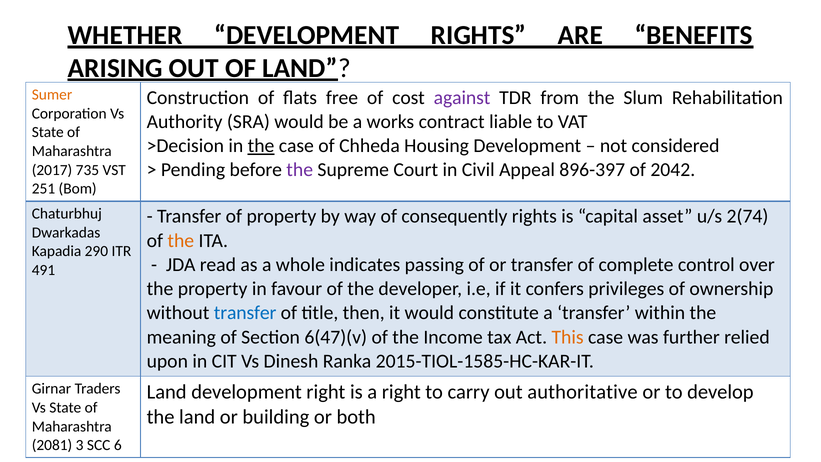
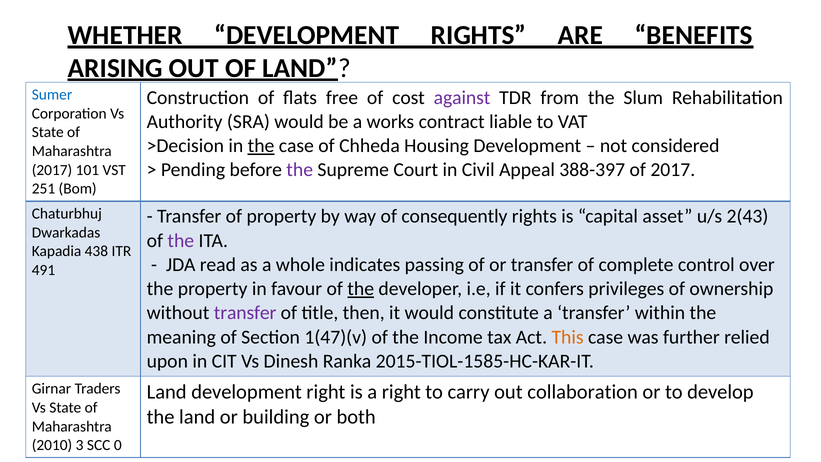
Sumer colour: orange -> blue (52, 95)
896-397: 896-397 -> 388-397 (592, 170)
of 2042: 2042 -> 2017 (673, 170)
735: 735 -> 101 (87, 170)
2(74: 2(74 -> 2(43 (747, 216)
the colour: orange -> purple (181, 241)
290: 290 -> 438 (96, 251)
the underline: none -> present (361, 289)
transfer colour: blue -> purple (245, 313)
6(47)(v: 6(47)(v -> 1(47)(v (336, 337)
authoritative: authoritative -> collaboration (583, 392)
2081: 2081 -> 2010 (52, 445)
6: 6 -> 0 (118, 445)
